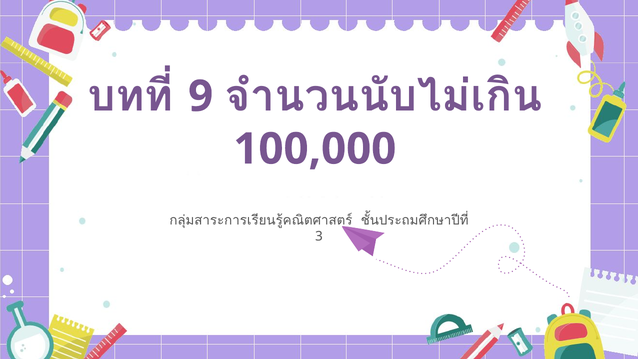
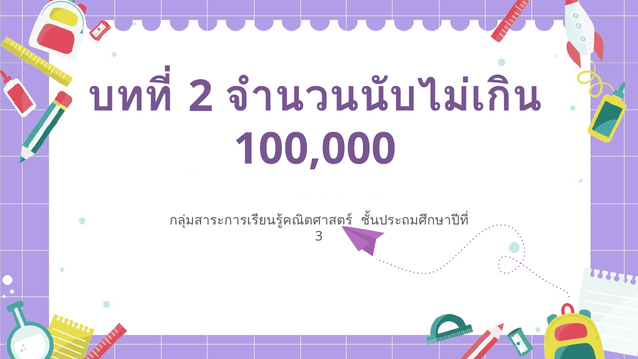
9: 9 -> 2 (201, 96)
